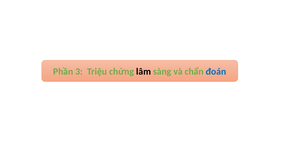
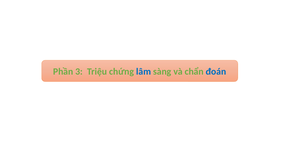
lâm colour: black -> blue (144, 72)
